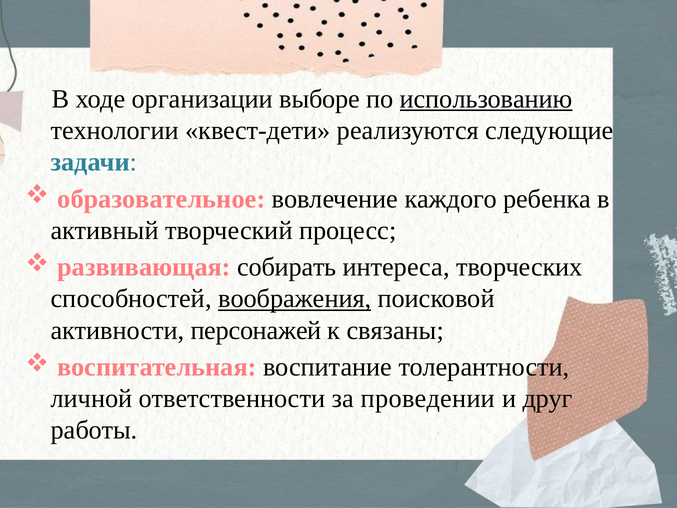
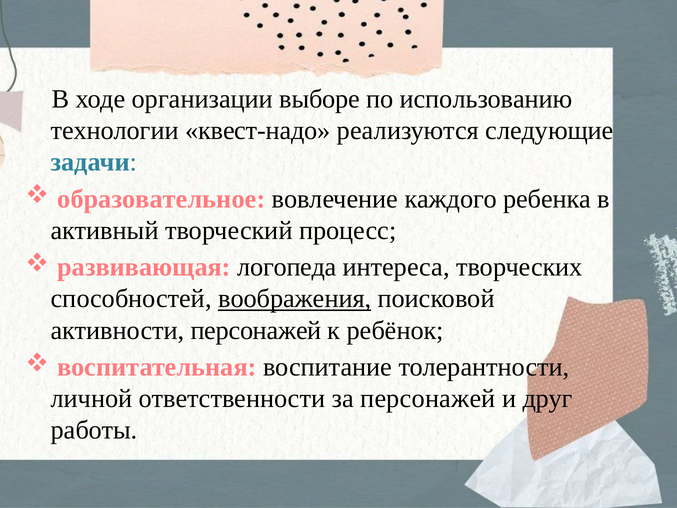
использованию underline: present -> none (486, 99)
квест-дети: квест-дети -> квест-надо (258, 130)
собирать: собирать -> логопеда (287, 267)
связаны: связаны -> ребёнок (395, 330)
за проведении: проведении -> персонажей (428, 399)
